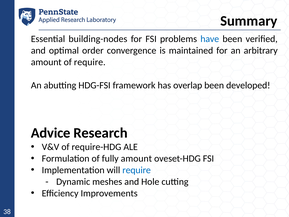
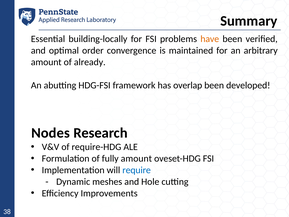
building-nodes: building-nodes -> building-locally (98, 39)
have colour: blue -> orange (210, 39)
of require: require -> already (90, 62)
Advice: Advice -> Nodes (51, 133)
